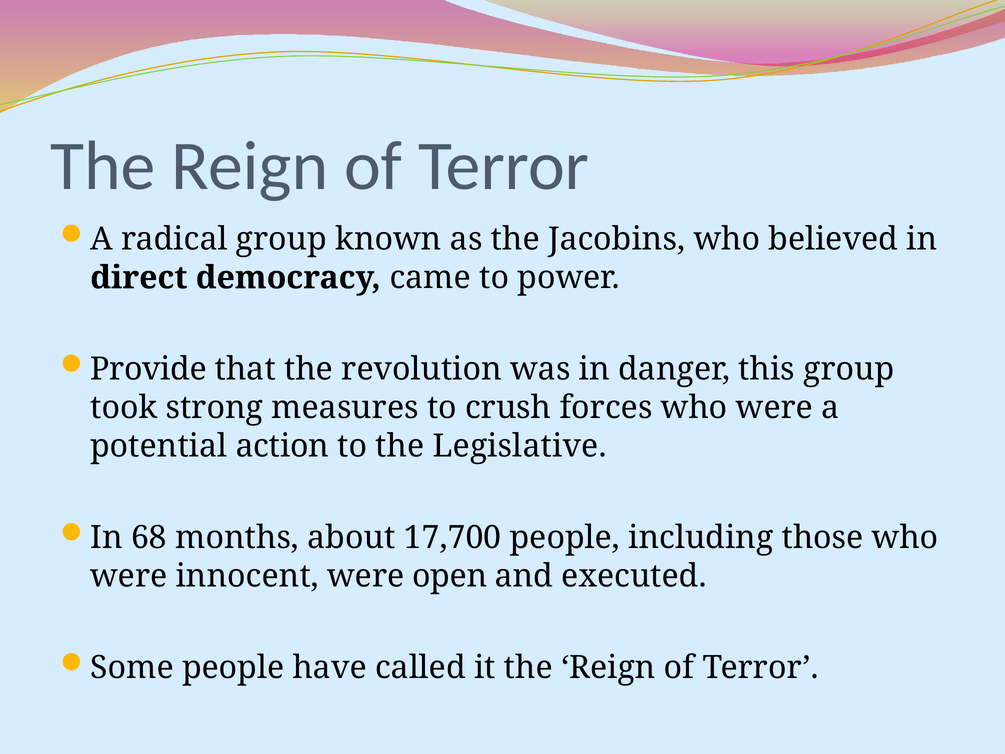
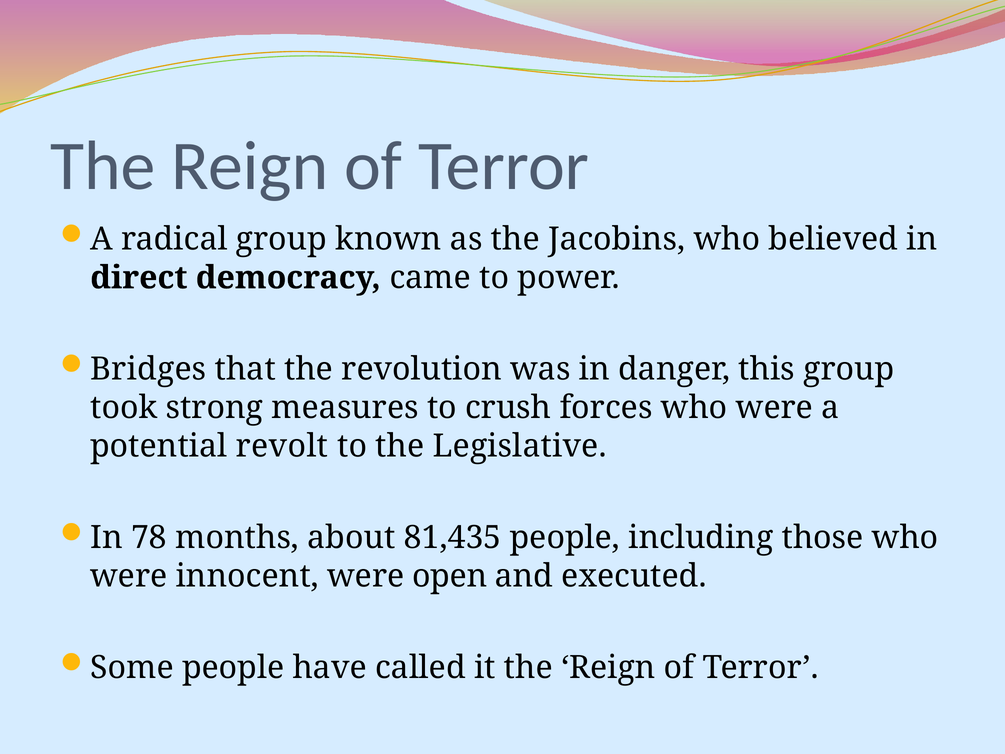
Provide: Provide -> Bridges (148, 369)
action: action -> revolt (282, 446)
68: 68 -> 78 (149, 538)
17,700: 17,700 -> 81,435 (453, 538)
